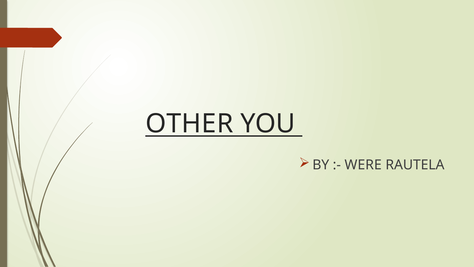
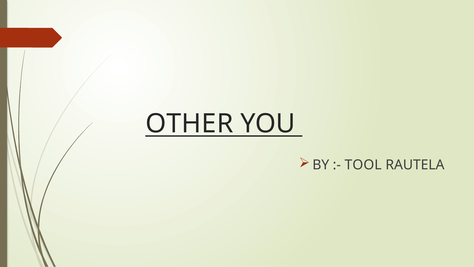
WERE: WERE -> TOOL (363, 165)
